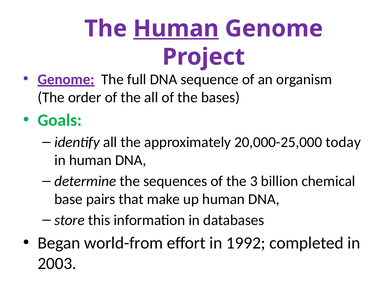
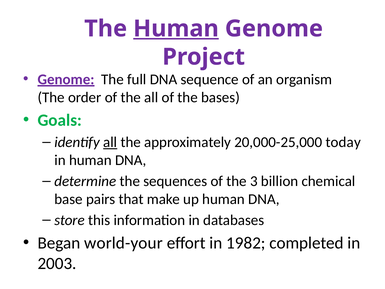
all underline: none -> present (110, 142)
world-from: world-from -> world-your (123, 243)
1992: 1992 -> 1982 (246, 243)
